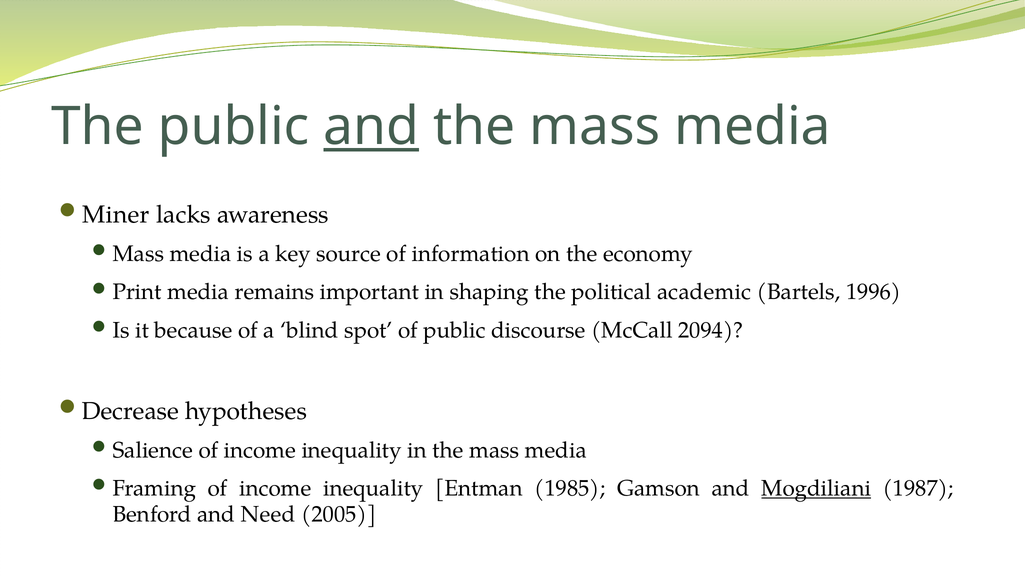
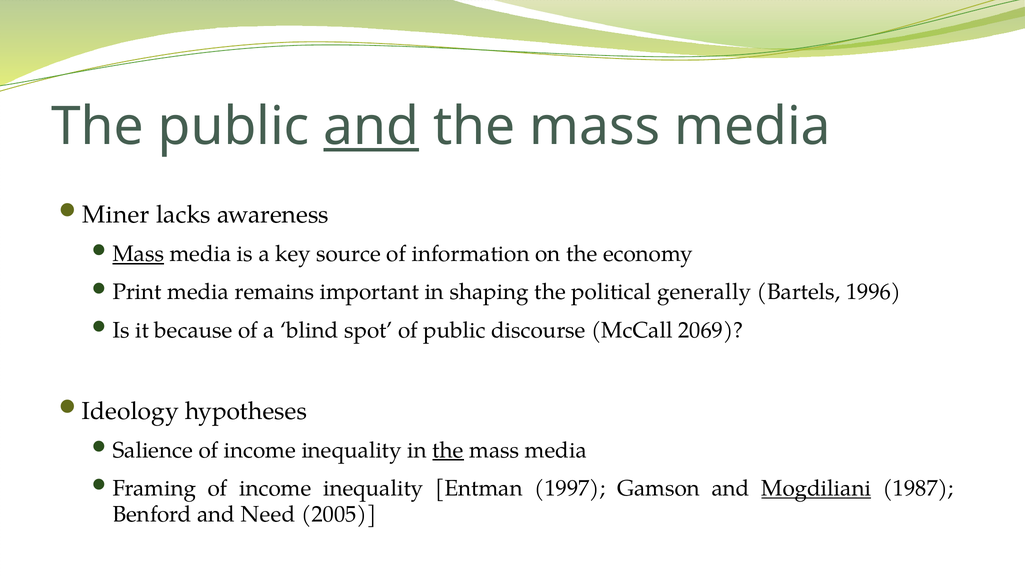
Mass underline: none -> present (138, 254)
academic: academic -> generally (704, 292)
2094: 2094 -> 2069 (711, 331)
Decrease: Decrease -> Ideology (130, 411)
the underline: none -> present (448, 451)
1985: 1985 -> 1997 (570, 489)
